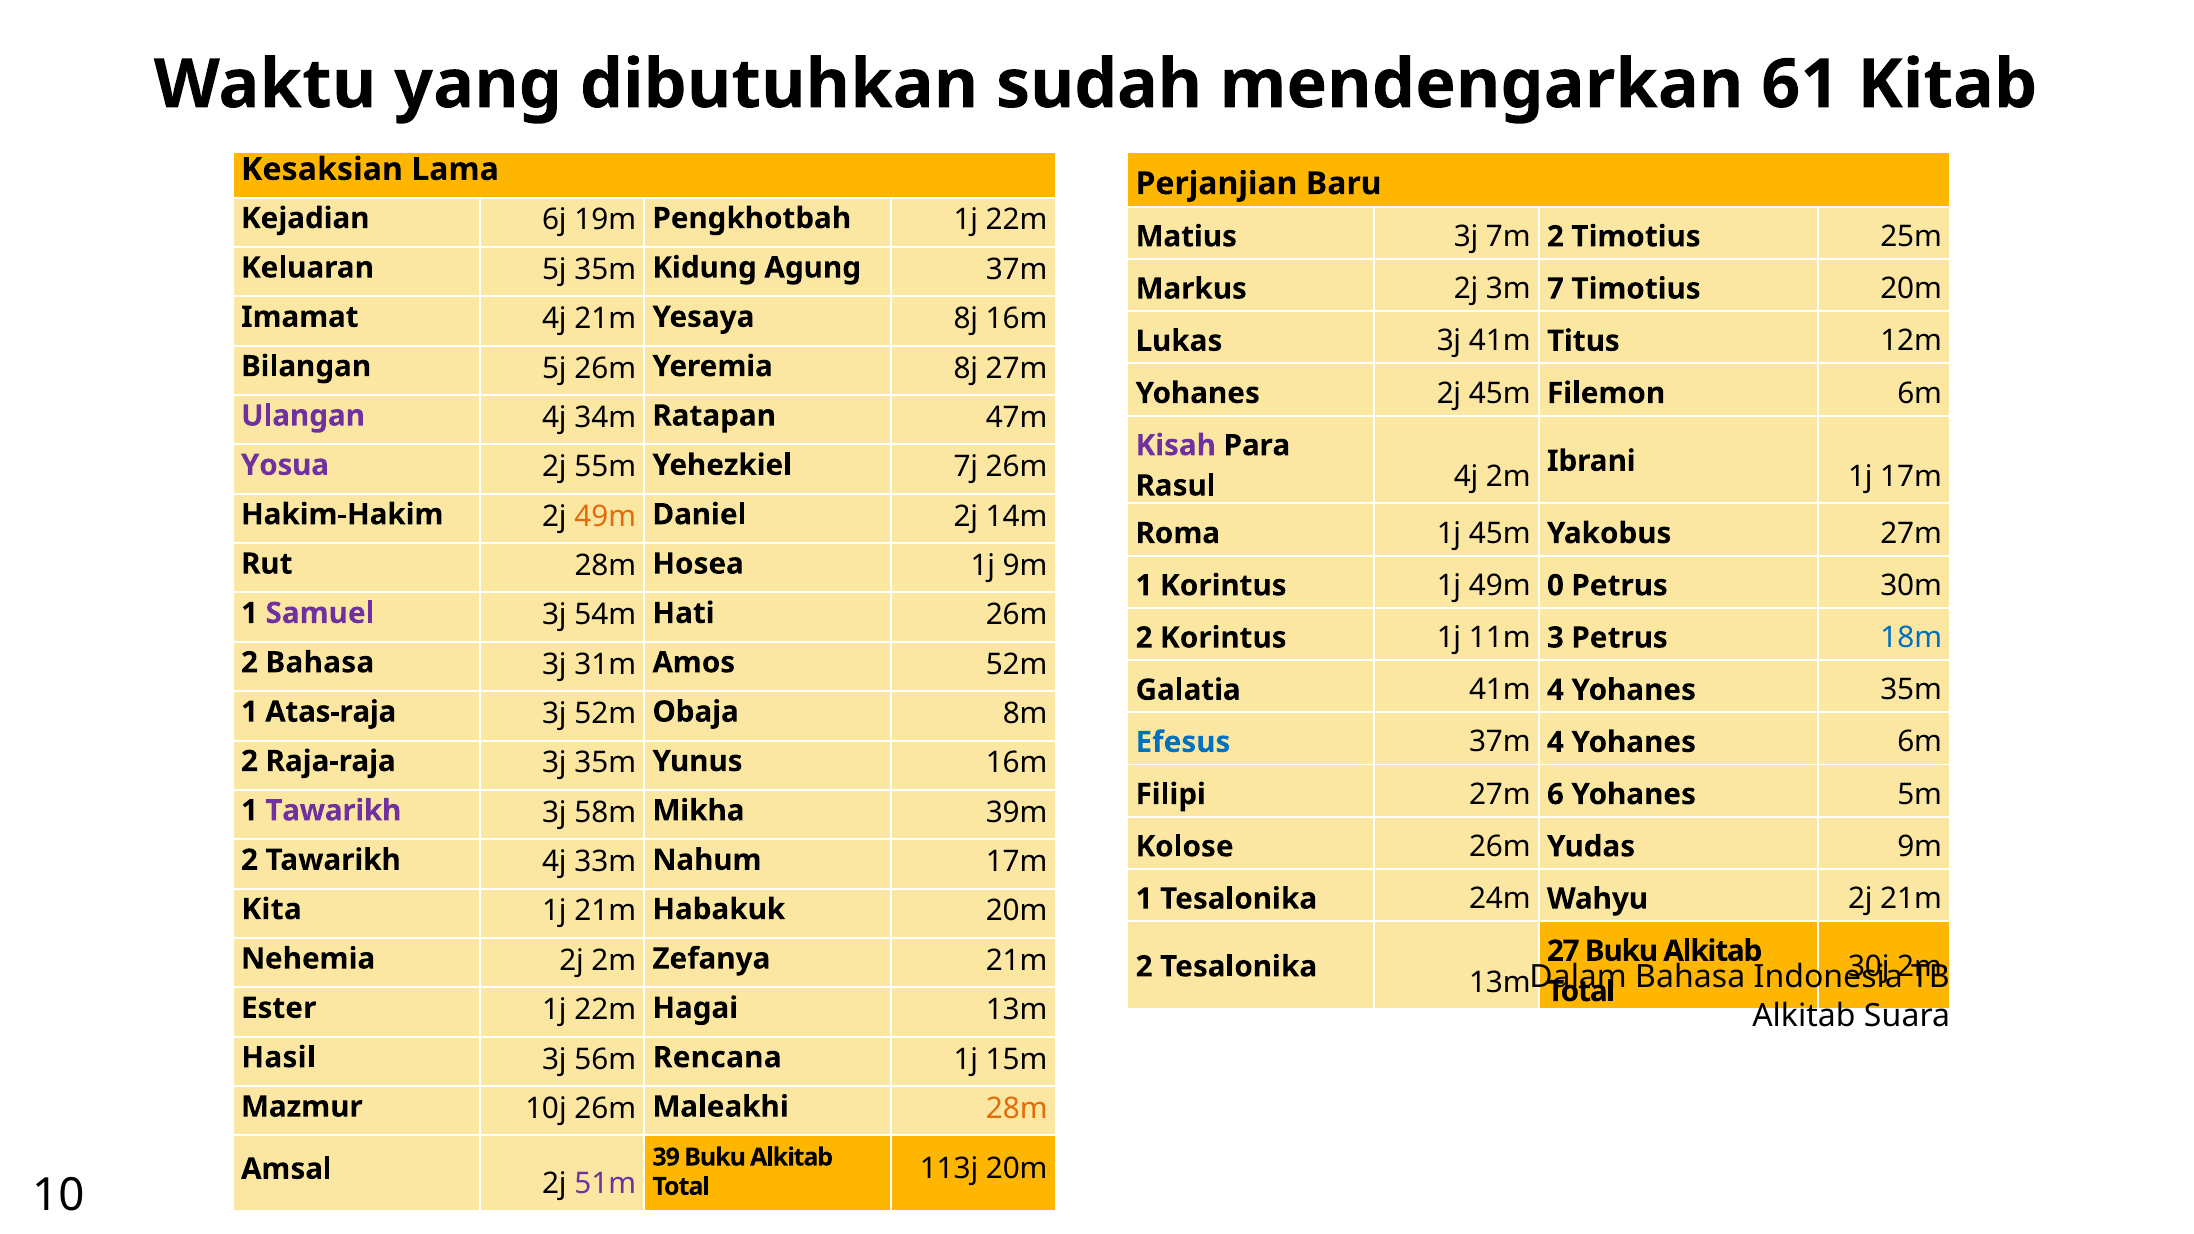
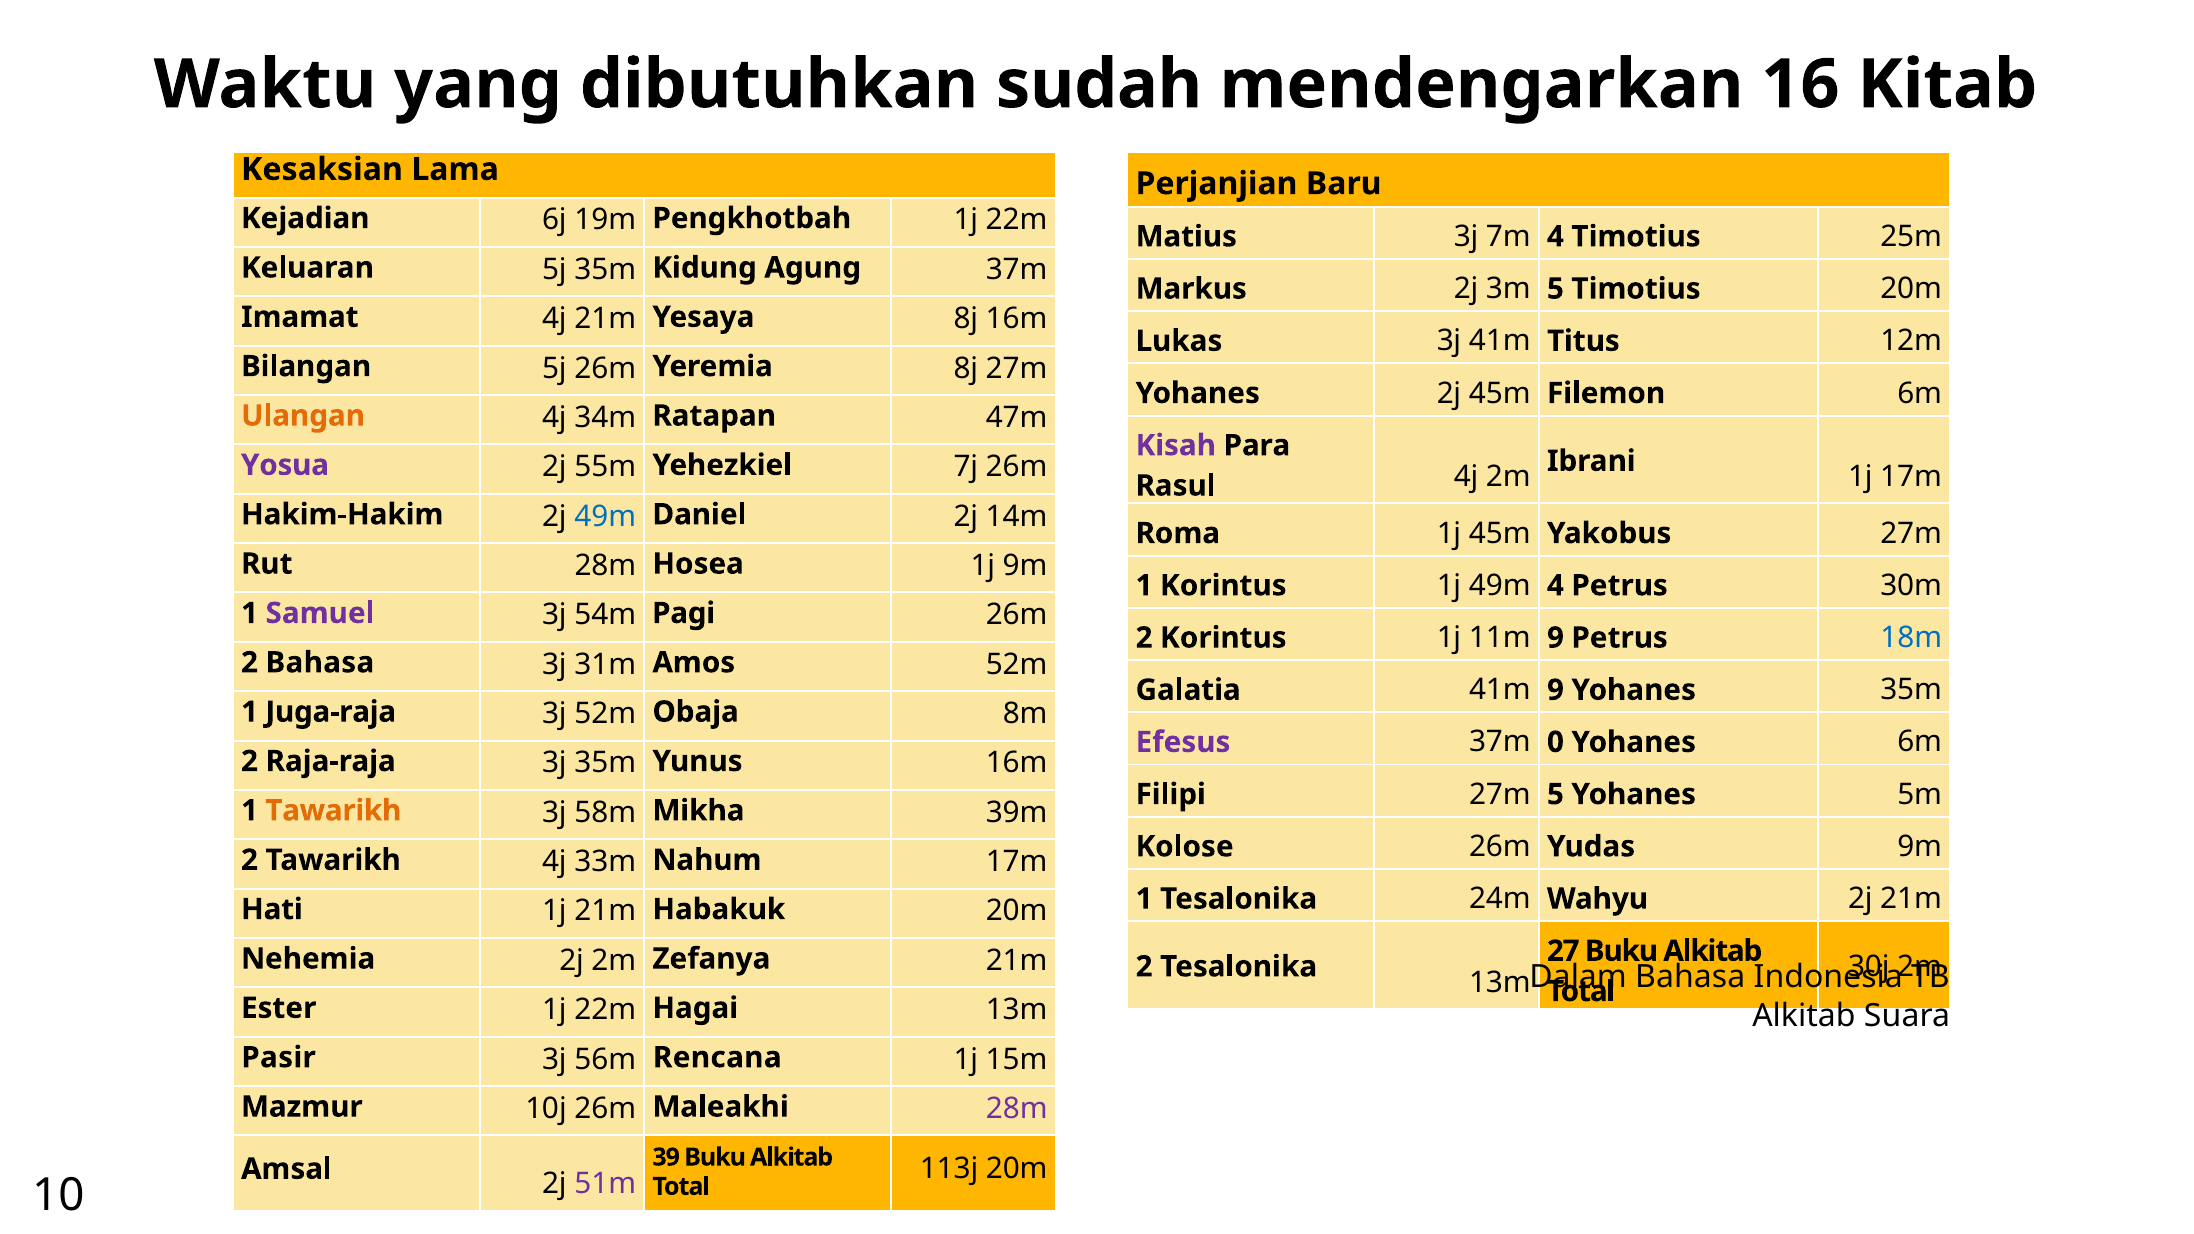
61: 61 -> 16 (1800, 85)
7m 2: 2 -> 4 (1555, 237)
3m 7: 7 -> 5 (1555, 289)
Ulangan colour: purple -> orange (303, 416)
49m colour: orange -> blue (605, 516)
49m 0: 0 -> 4 (1555, 586)
Hati: Hati -> Pagi (684, 613)
11m 3: 3 -> 9 (1555, 638)
41m 4: 4 -> 9 (1555, 690)
Atas-raja: Atas-raja -> Juga-raja (331, 712)
Efesus colour: blue -> purple (1183, 742)
37m 4: 4 -> 0 (1555, 742)
27m 6: 6 -> 5 (1555, 794)
Tawarikh colour: purple -> orange (333, 811)
Kita: Kita -> Hati (272, 909)
Hasil: Hasil -> Pasir (279, 1058)
28m colour: orange -> purple (1017, 1109)
